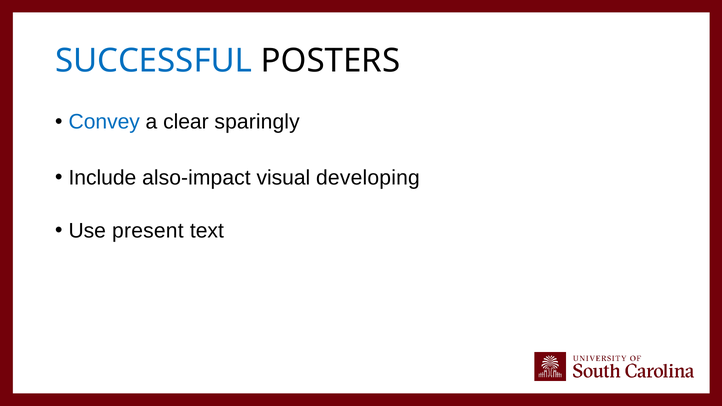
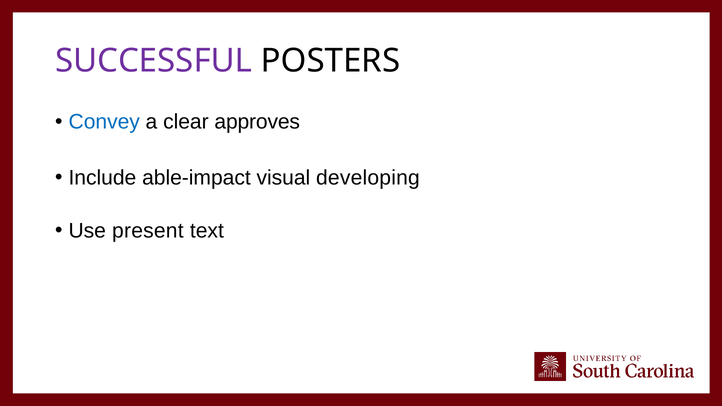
SUCCESSFUL colour: blue -> purple (154, 61)
sparingly: sparingly -> approves (257, 122)
also-impact: also-impact -> able-impact (196, 178)
